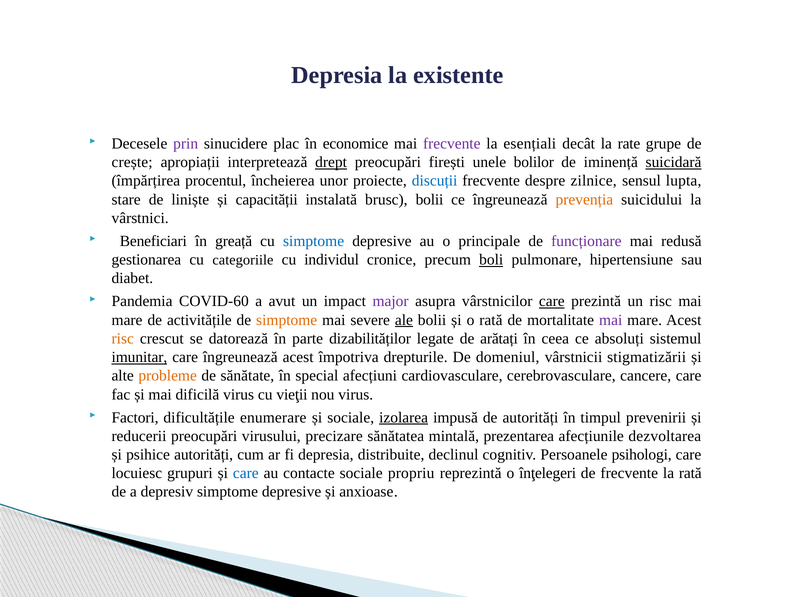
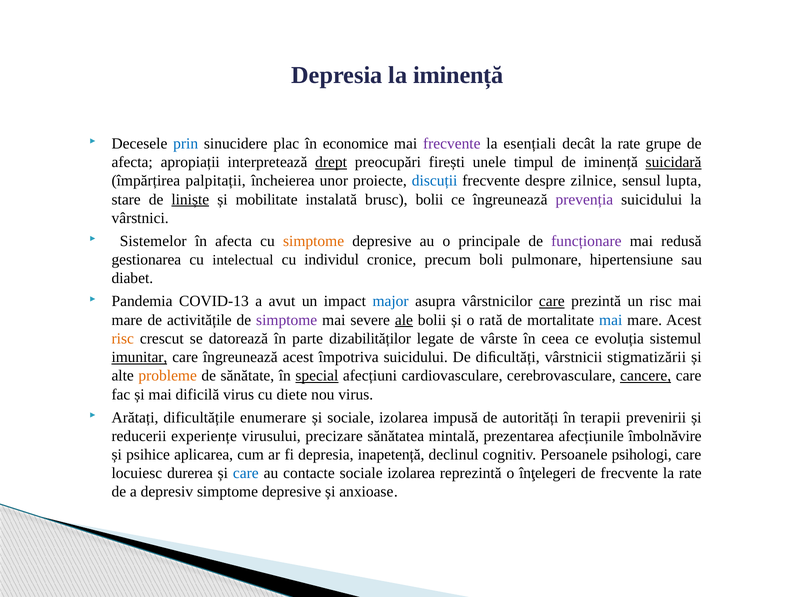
la existente: existente -> iminență (458, 75)
prin colour: purple -> blue (186, 143)
crește: crește -> afecta (132, 162)
bolilor: bolilor -> timpul (534, 162)
procentul: procentul -> palpitații (216, 181)
liniște underline: none -> present (190, 199)
capacității: capacității -> mobilitate (267, 199)
prevenția colour: orange -> purple (584, 199)
Beneficiari: Beneficiari -> Sistemelor (153, 241)
în greață: greață -> afecta (234, 241)
simptome colour: blue -> orange (314, 241)
categoriile: categoriile -> intelectual (243, 260)
boli underline: present -> none (491, 259)
COVID-60: COVID-60 -> COVID-13 (214, 301)
major colour: purple -> blue (391, 301)
simptome colour: orange -> purple (287, 320)
mai colour: purple -> blue (611, 320)
arătați: arătați -> vârste (499, 338)
absoluți: absoluți -> evoluția (619, 338)
împotriva drepturile: drepturile -> suicidului (416, 357)
domeniul: domeniul -> diﬁcultăți (508, 357)
special underline: none -> present (317, 375)
cancere underline: none -> present (646, 375)
vieţii: vieţii -> diete (292, 394)
Factori: Factori -> Arătați (135, 417)
izolarea underline: present -> none (404, 417)
timpul: timpul -> terapii (601, 417)
reducerii preocupări: preocupări -> experiențe (204, 435)
dezvoltarea: dezvoltarea -> îmbolnăvire (665, 435)
psihice autorități: autorități -> aplicarea (204, 454)
distribuite: distribuite -> inapetență (391, 454)
grupuri: grupuri -> durerea (190, 473)
contacte sociale propriu: propriu -> izolarea (411, 473)
rată: rată -> rate (690, 473)
